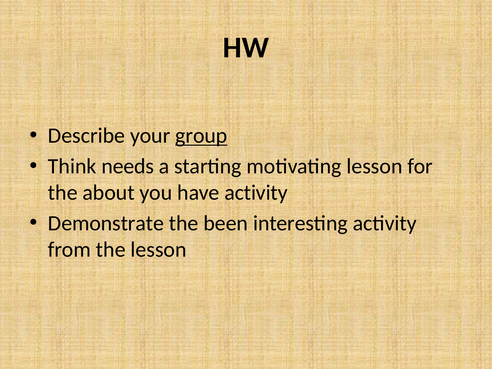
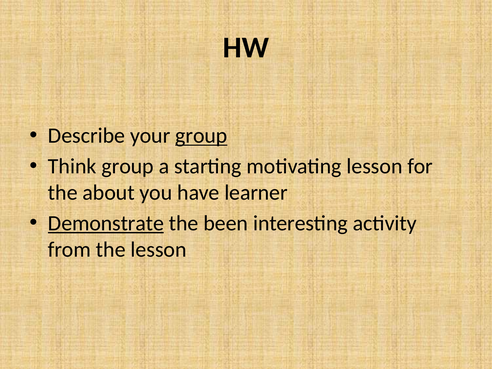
Think needs: needs -> group (128, 166)
have activity: activity -> learner (256, 193)
Demonstrate underline: none -> present (106, 223)
